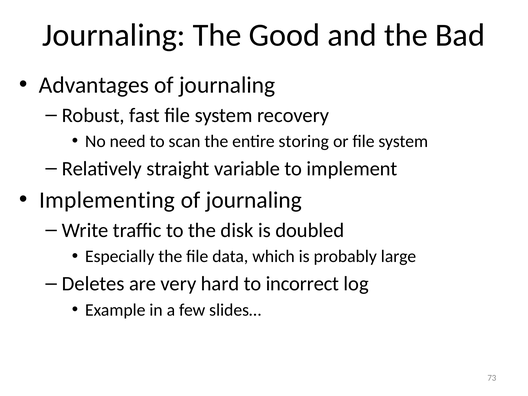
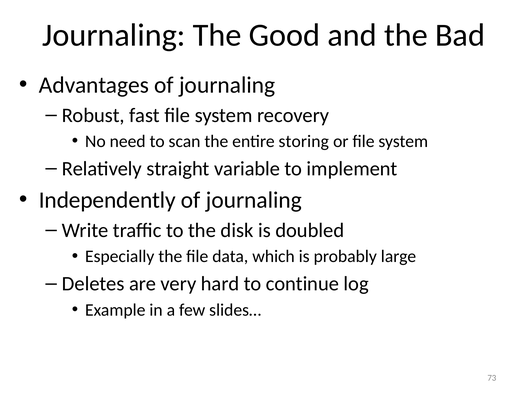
Implementing: Implementing -> Independently (107, 200)
incorrect: incorrect -> continue (302, 284)
